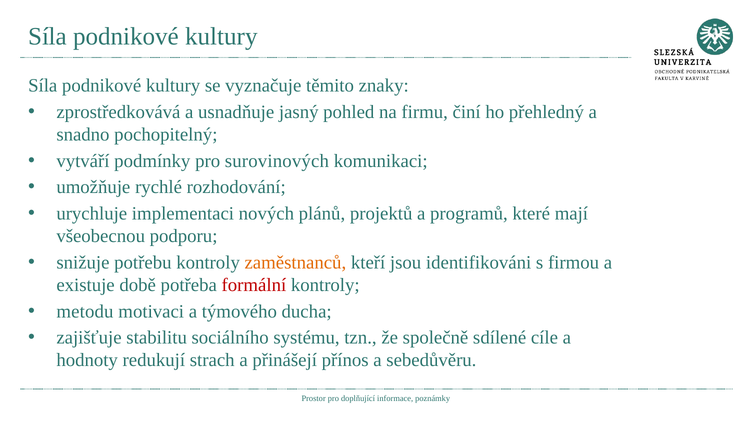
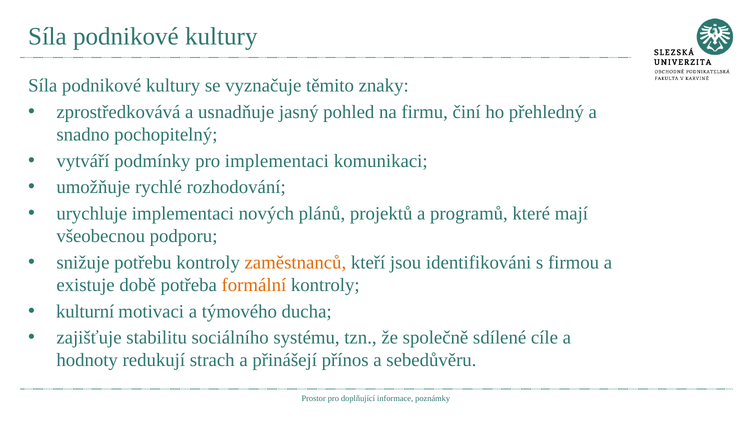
pro surovinových: surovinových -> implementaci (277, 161)
formální colour: red -> orange (254, 285)
metodu: metodu -> kulturní (85, 311)
